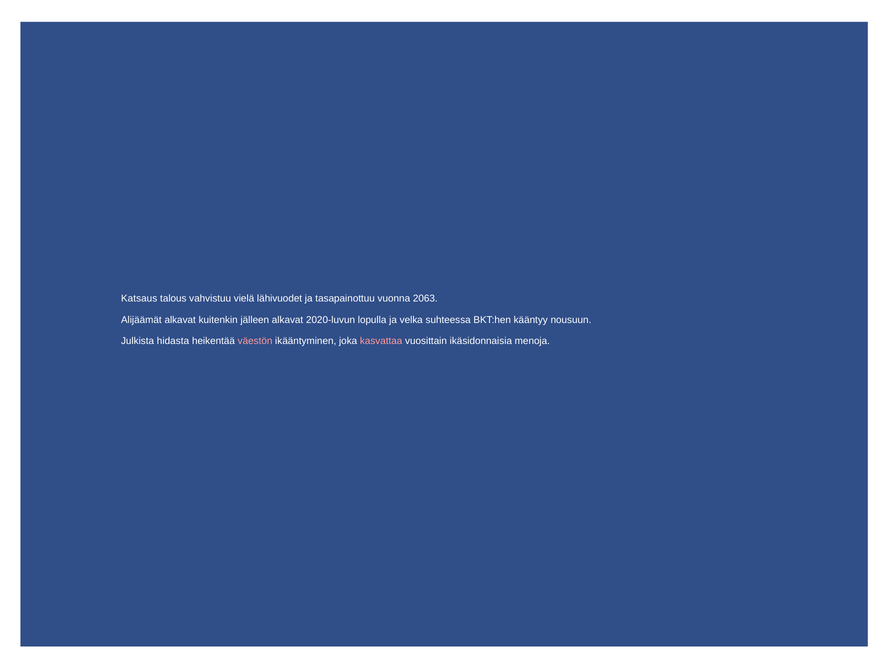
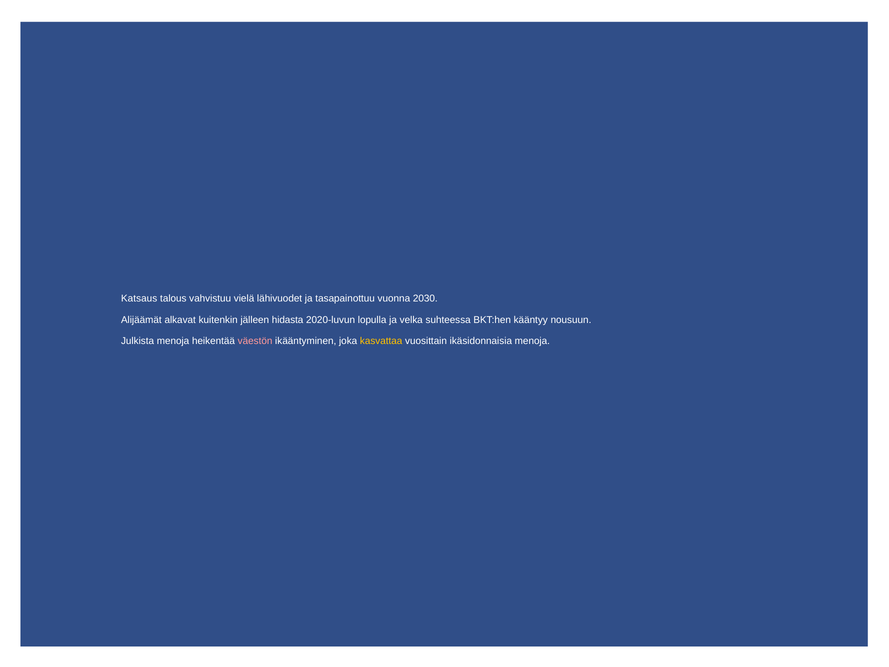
2063: 2063 -> 2030 (425, 299)
jälleen alkavat: alkavat -> hidasta (288, 320)
Julkista hidasta: hidasta -> menoja (173, 341)
kasvattaa colour: pink -> yellow (381, 341)
